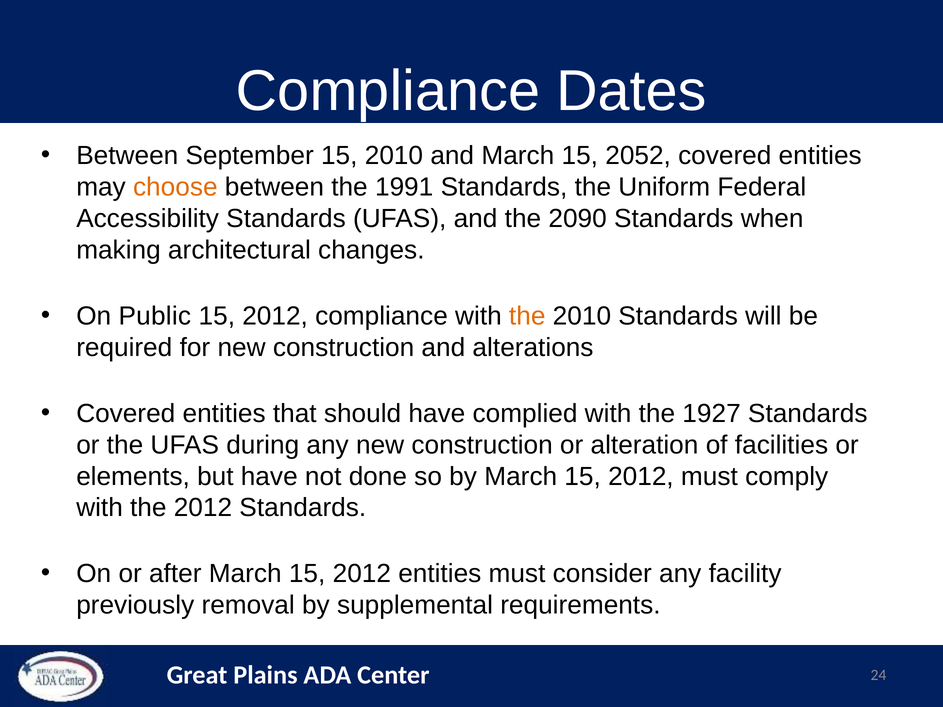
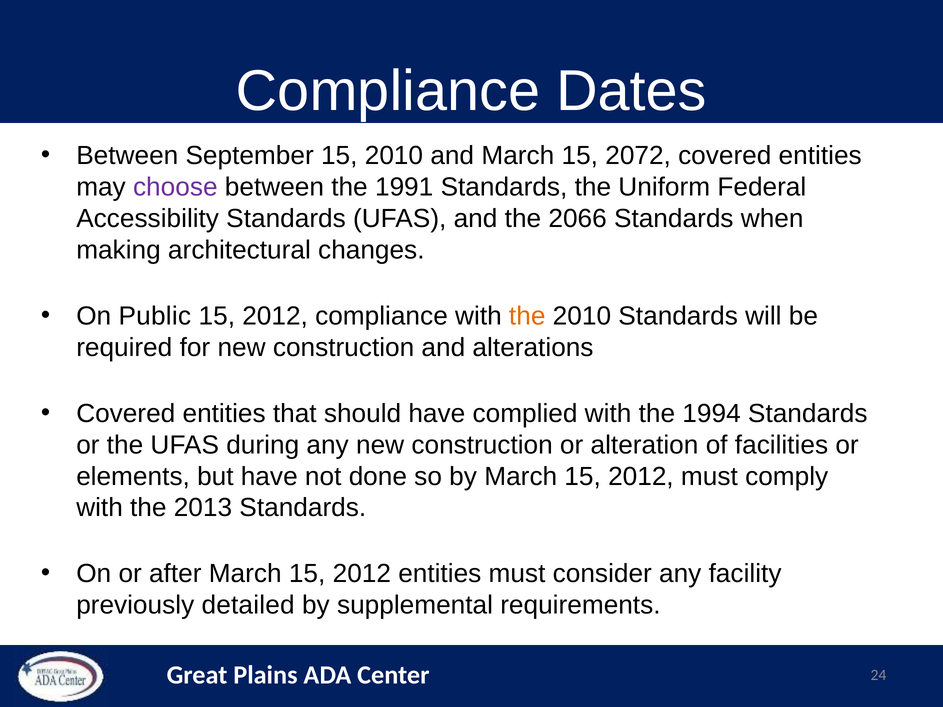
2052: 2052 -> 2072 (638, 156)
choose colour: orange -> purple (175, 187)
2090: 2090 -> 2066 (578, 219)
1927: 1927 -> 1994 (712, 414)
the 2012: 2012 -> 2013 (203, 508)
removal: removal -> detailed (248, 605)
